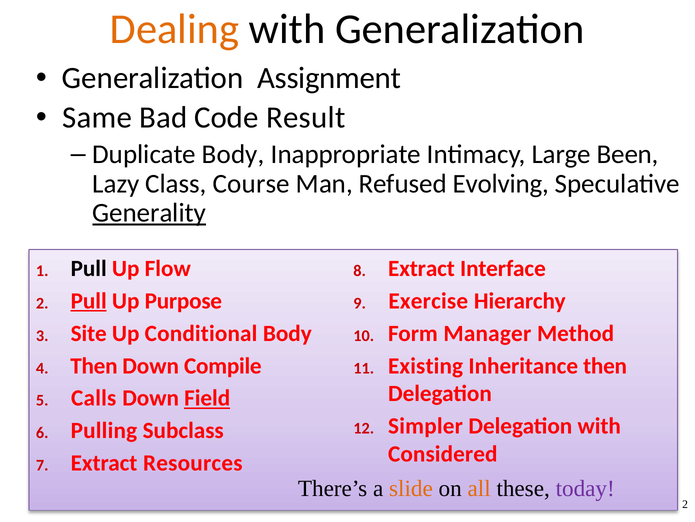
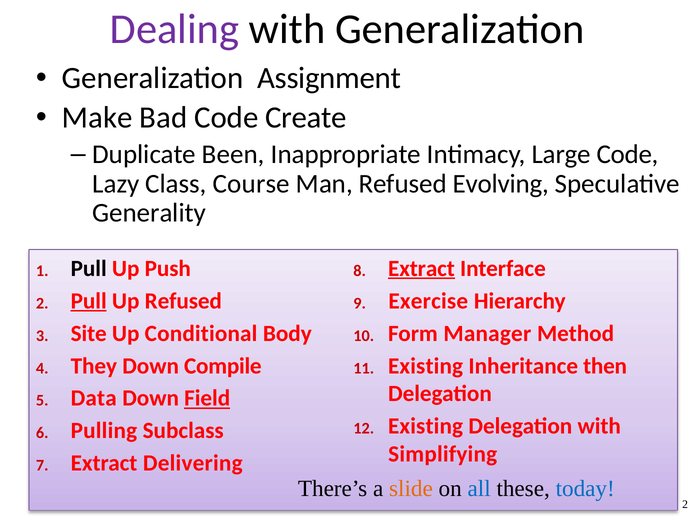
Dealing colour: orange -> purple (175, 29)
Same: Same -> Make (97, 117)
Result: Result -> Create (306, 117)
Duplicate Body: Body -> Been (233, 154)
Large Been: Been -> Code (628, 154)
Generality underline: present -> none (149, 213)
Flow: Flow -> Push (168, 268)
Extract underline: none -> present (421, 268)
Up Purpose: Purpose -> Refused (183, 300)
Then: Then -> They (94, 365)
Calls: Calls -> Data (94, 398)
Simpler: Simpler -> Existing (426, 426)
Considered: Considered -> Simplifying (443, 453)
Resources: Resources -> Delivering (193, 463)
all colour: orange -> blue (479, 488)
today colour: purple -> blue (585, 488)
